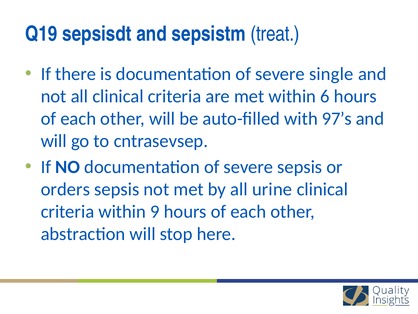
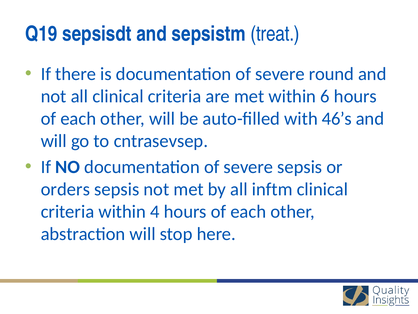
single: single -> round (331, 74)
97’s: 97’s -> 46’s (337, 118)
urine: urine -> inftm (272, 189)
9: 9 -> 4 (155, 211)
